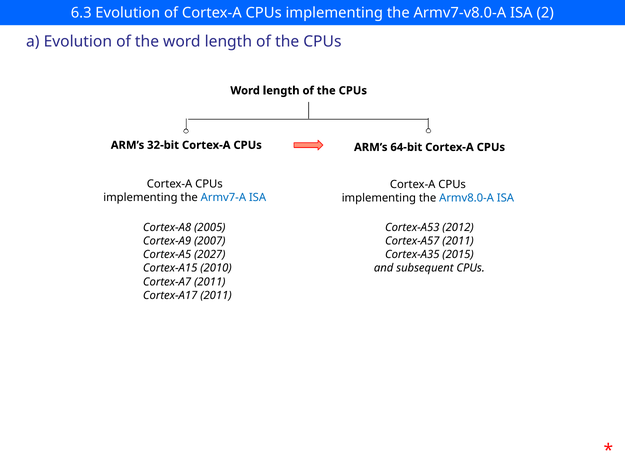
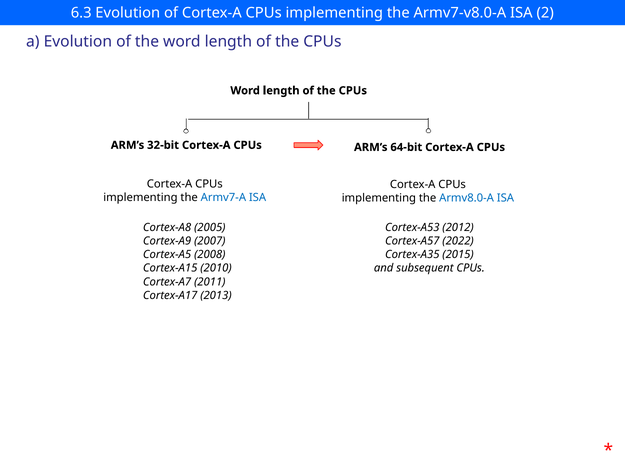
Cortex-A57 2011: 2011 -> 2022 (458, 241)
2027: 2027 -> 2008 (210, 255)
Cortex-A17 2011: 2011 -> 2013 (216, 295)
